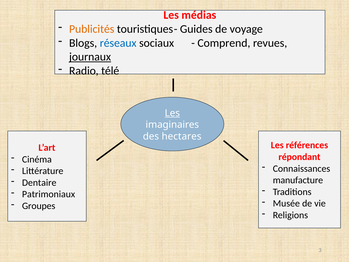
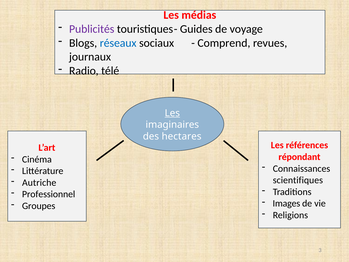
Publicités colour: orange -> purple (92, 29)
journaux underline: present -> none (90, 57)
manufacture: manufacture -> scientifiques (298, 180)
Dentaire: Dentaire -> Autriche (39, 182)
Patrimoniaux: Patrimoniaux -> Professionnel (49, 194)
Musée: Musée -> Images (286, 203)
